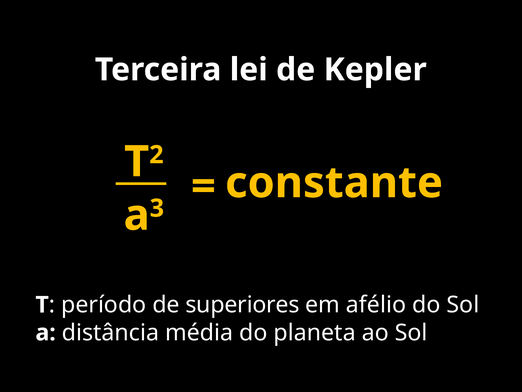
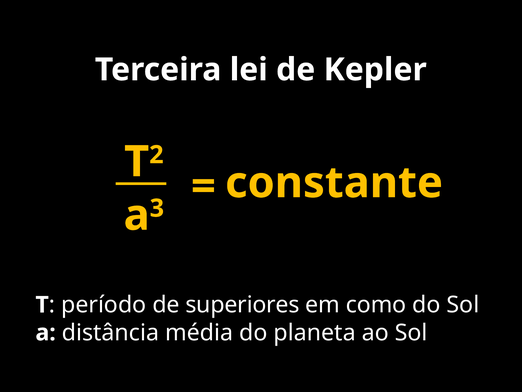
afélio: afélio -> como (376, 304)
